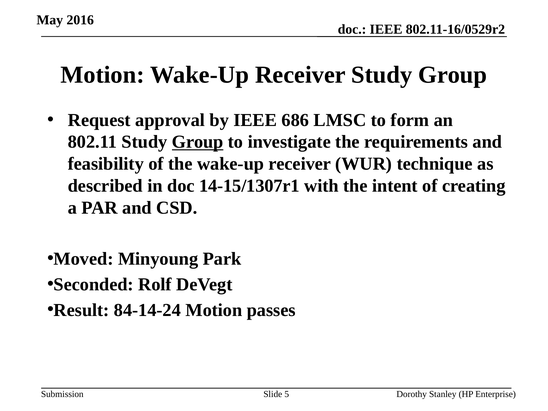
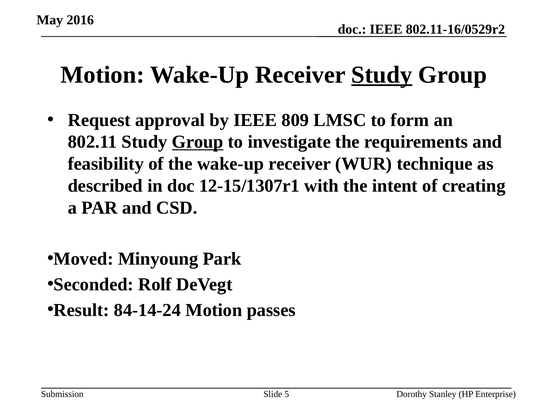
Study underline: none -> present (382, 75)
686: 686 -> 809 (295, 120)
14-15/1307r1: 14-15/1307r1 -> 12-15/1307r1 (249, 186)
